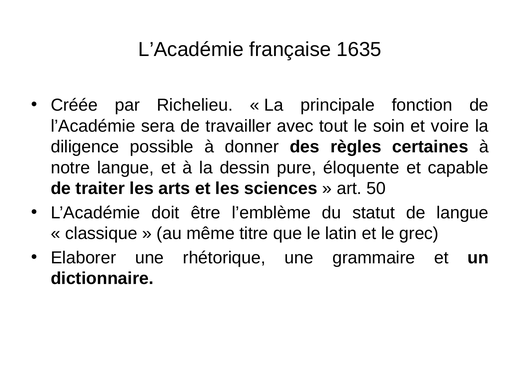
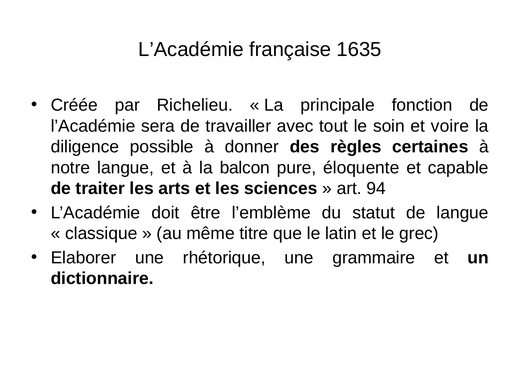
dessin: dessin -> balcon (245, 168)
50: 50 -> 94 (376, 188)
